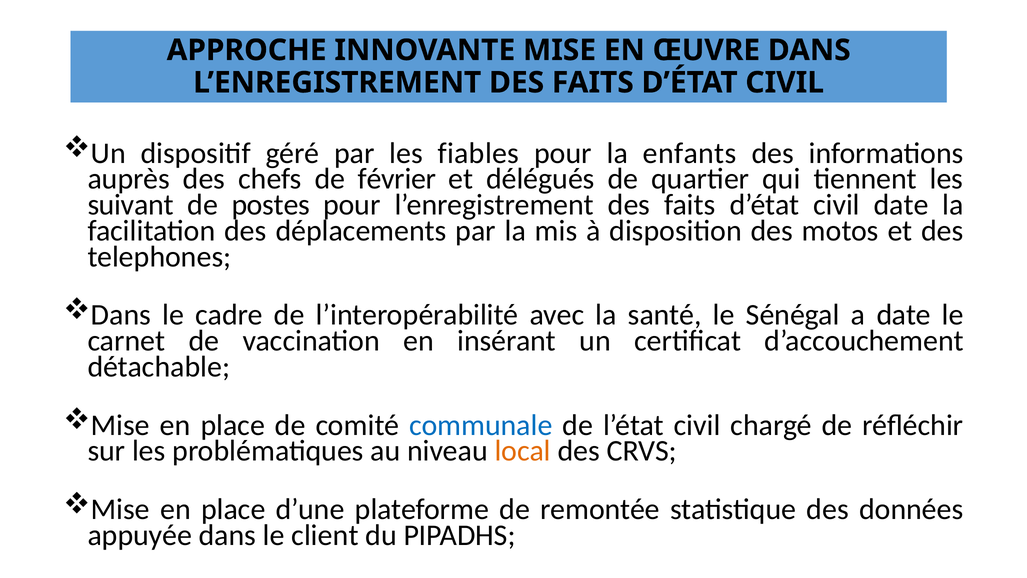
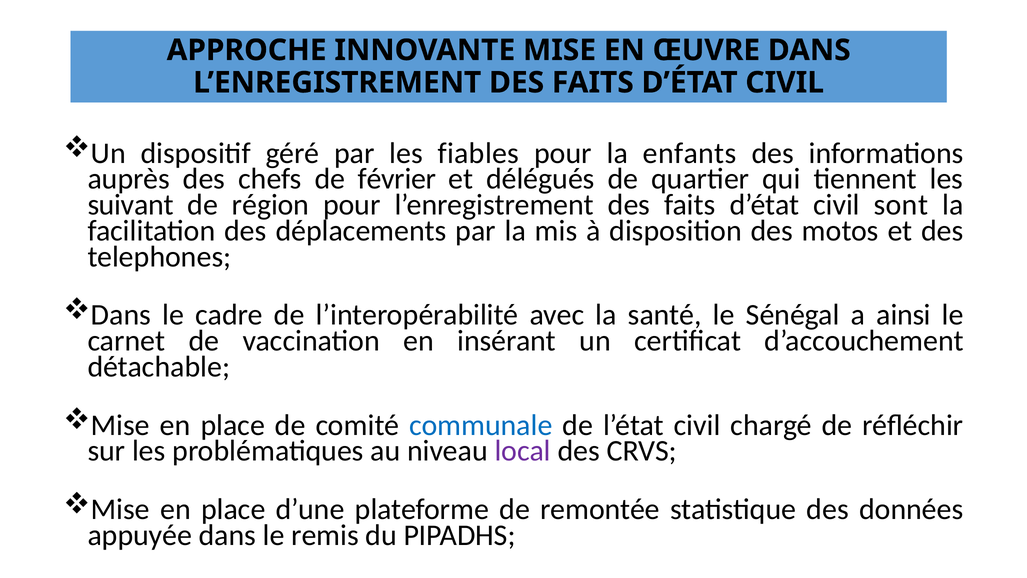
postes: postes -> région (271, 205)
civil date: date -> sont (901, 205)
a date: date -> ainsi (904, 315)
local colour: orange -> purple (523, 451)
client: client -> remis (325, 535)
